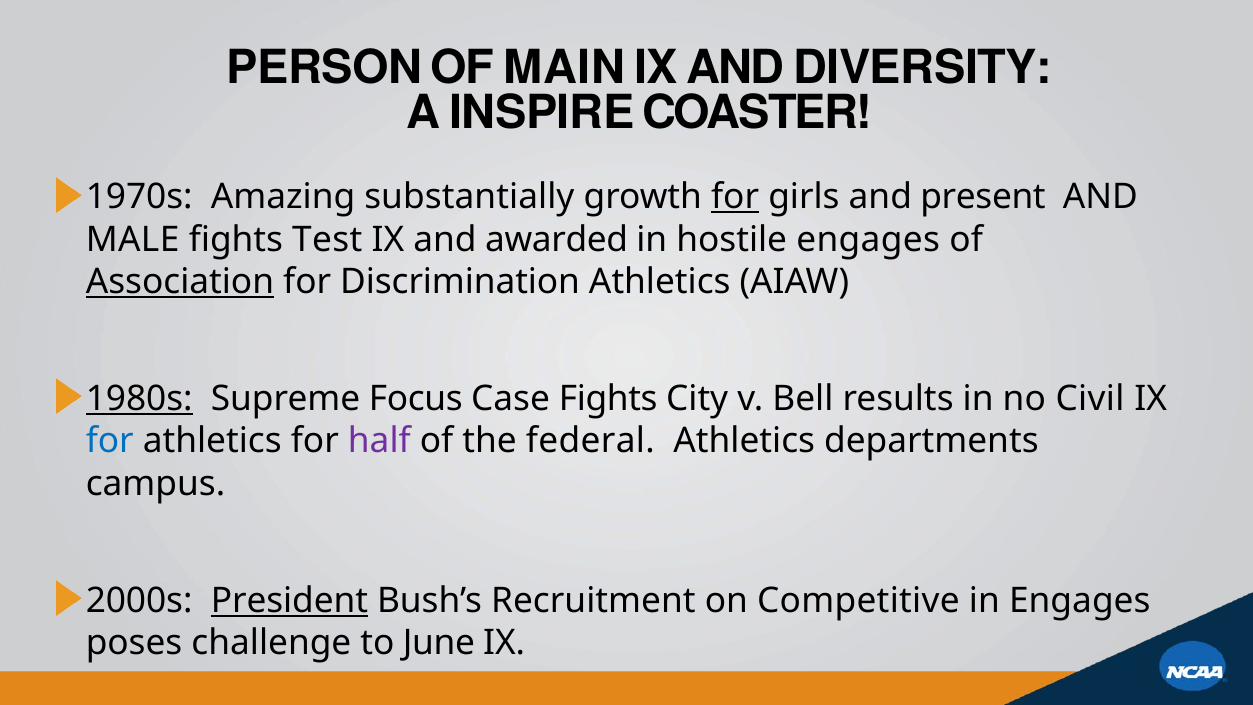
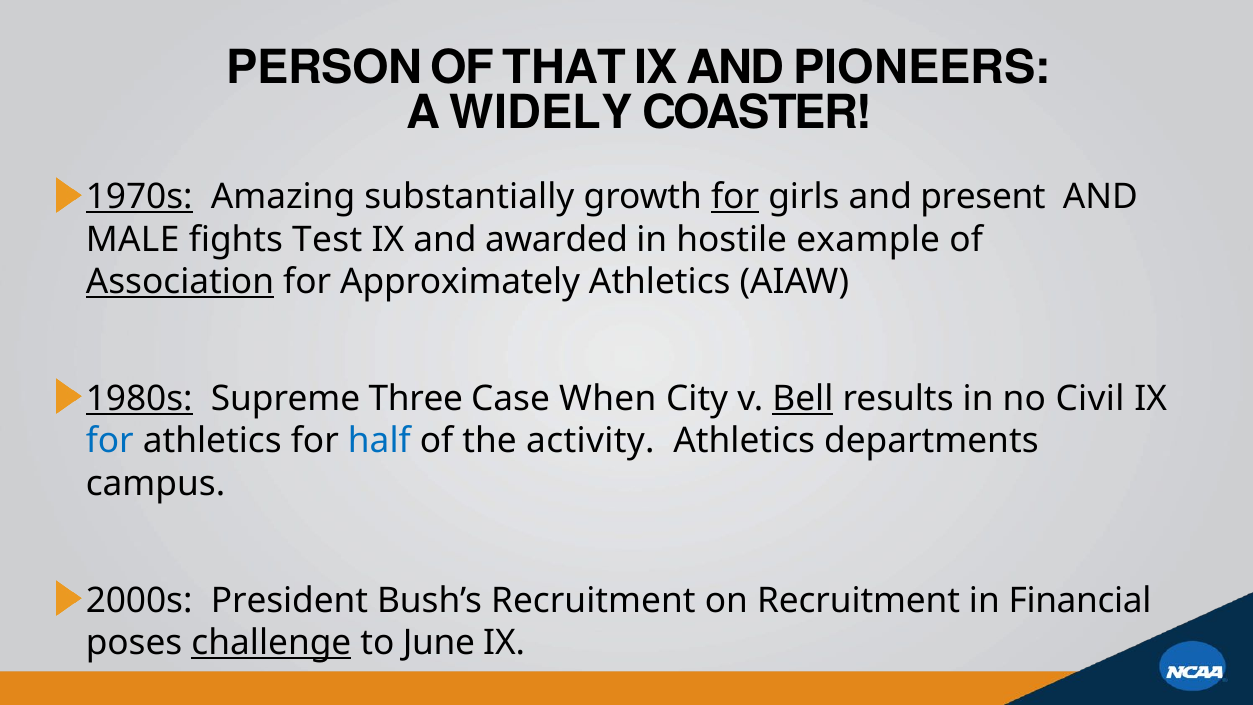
MAIN: MAIN -> THAT (565, 68)
DIVERSITY: DIVERSITY -> PIONEERS (923, 68)
INSPIRE: INSPIRE -> WIDELY (542, 113)
1970s underline: none -> present (139, 197)
hostile engages: engages -> example (868, 239)
Discrimination: Discrimination -> Approximately (460, 282)
Focus: Focus -> Three (416, 399)
Case Fights: Fights -> When (608, 399)
Bell underline: none -> present (803, 399)
half colour: purple -> blue (379, 441)
federal: federal -> activity (590, 441)
President underline: present -> none (289, 600)
on Competitive: Competitive -> Recruitment (859, 600)
in Engages: Engages -> Financial (1080, 600)
challenge underline: none -> present (271, 643)
